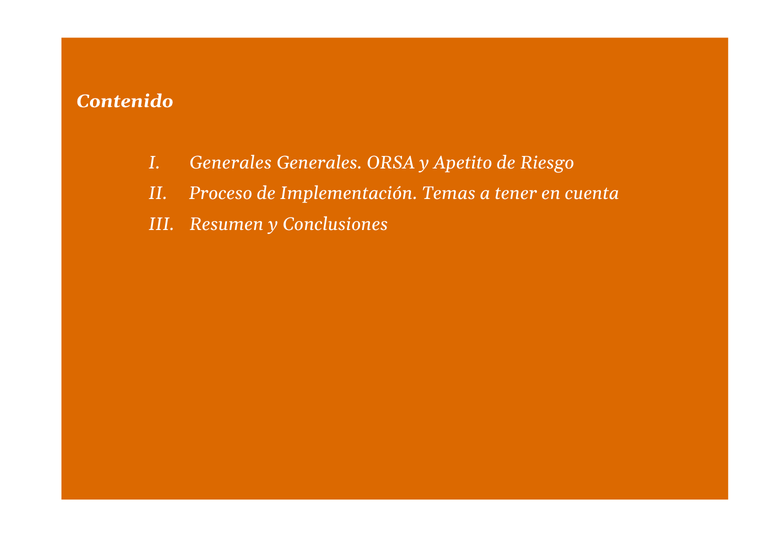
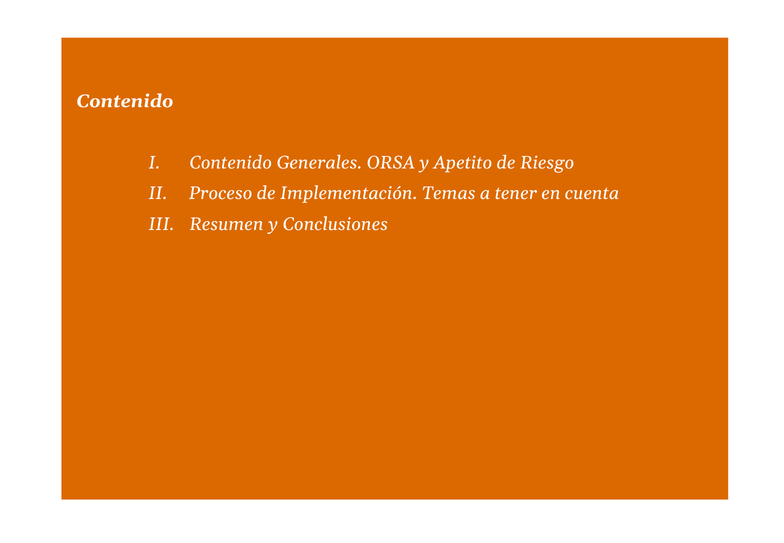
Generales: Generales -> Contenido (231, 163)
